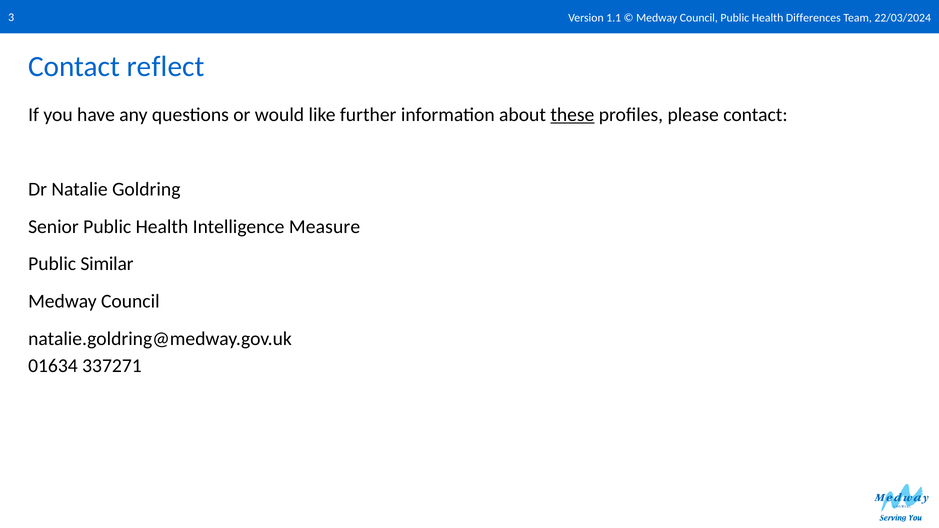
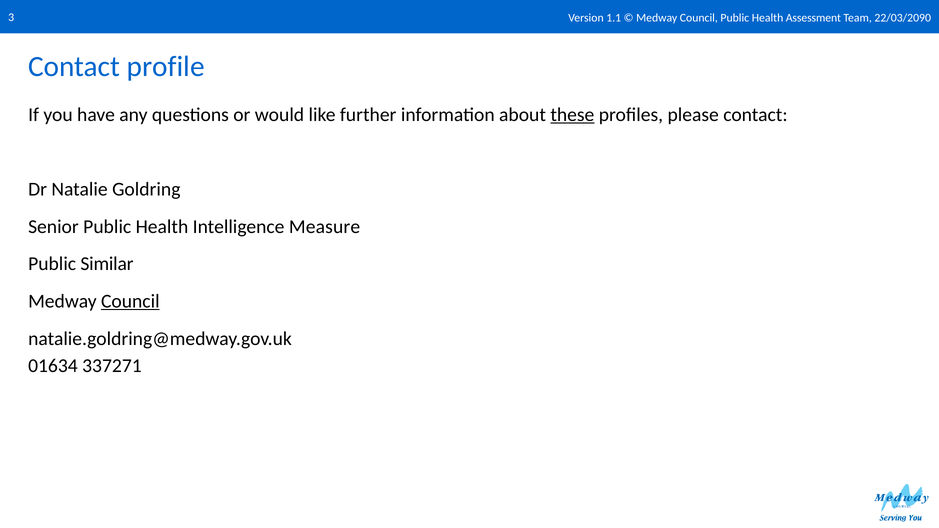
Differences: Differences -> Assessment (813, 18)
22/03/2024: 22/03/2024 -> 22/03/2090 (903, 18)
reflect: reflect -> profile (166, 66)
Council underline: none -> present (130, 301)
